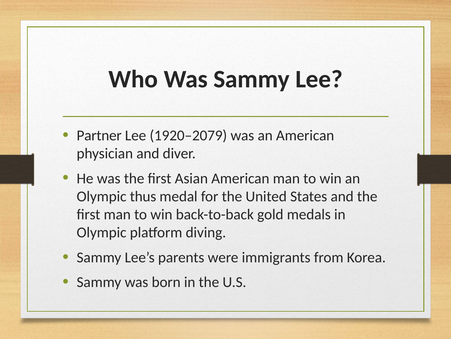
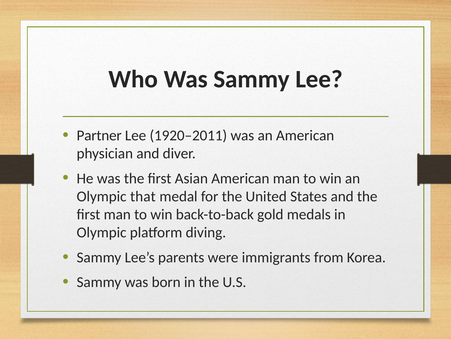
1920–2079: 1920–2079 -> 1920–2011 (188, 135)
thus: thus -> that (143, 196)
